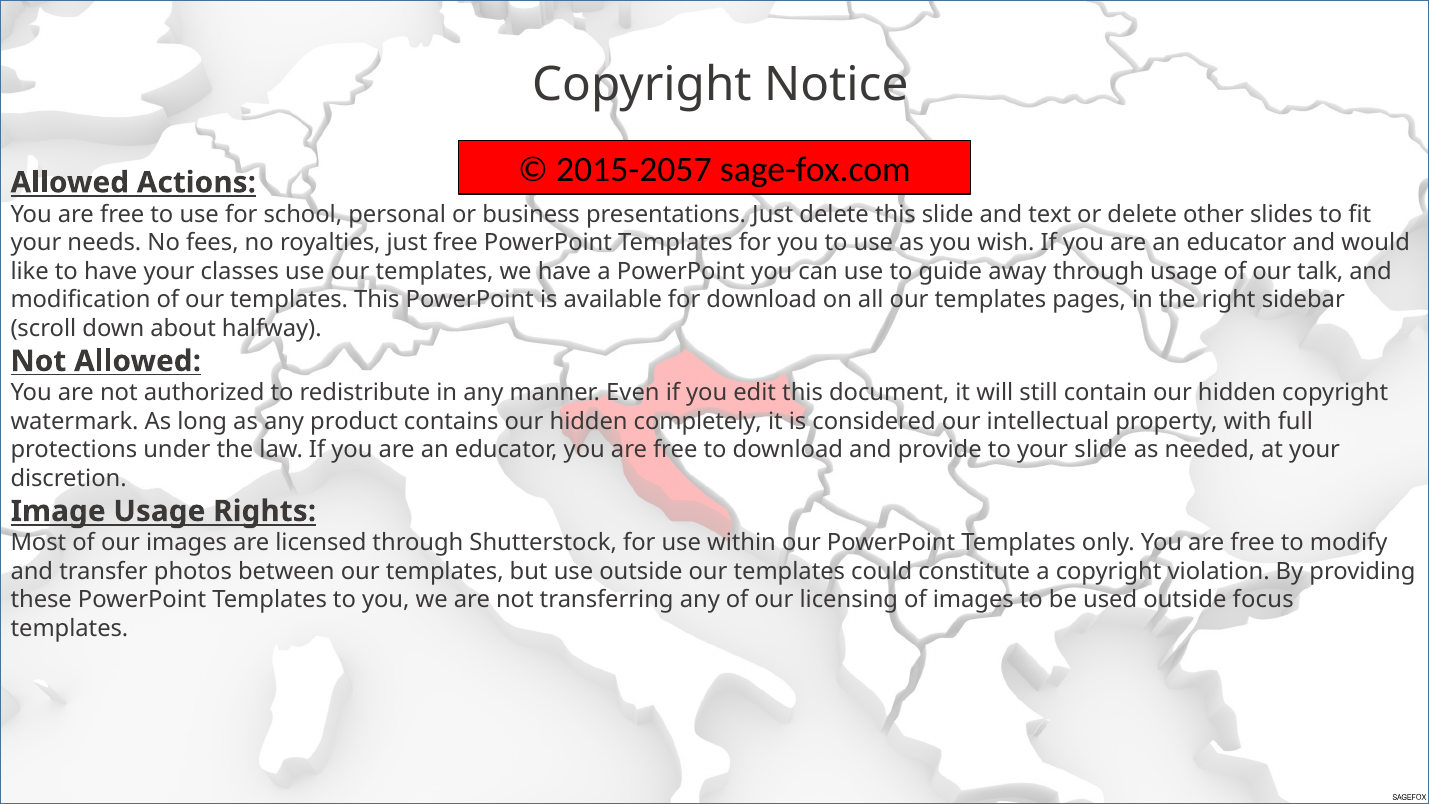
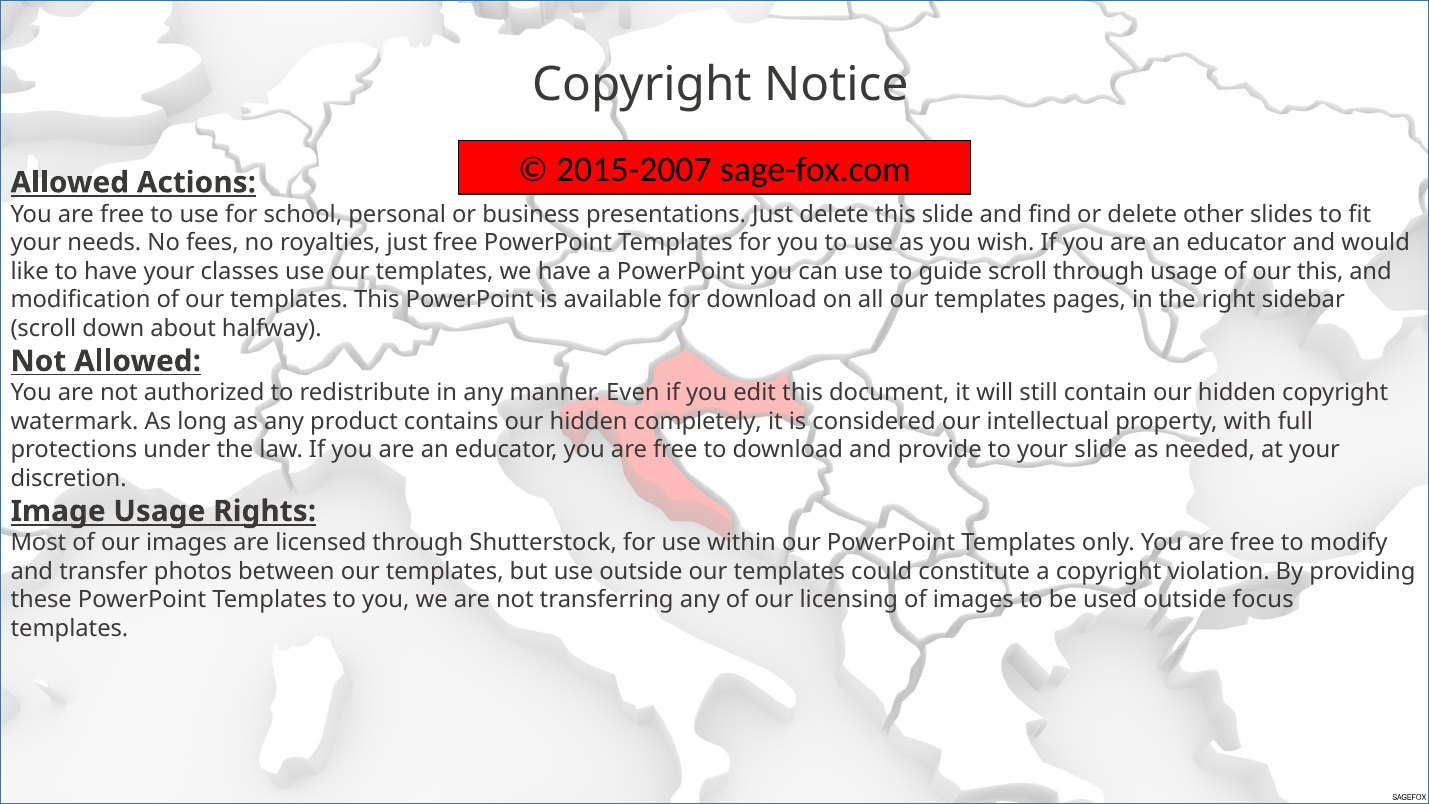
2015-2057: 2015-2057 -> 2015-2007 (634, 170)
text: text -> find (1050, 214)
guide away: away -> scroll (1018, 271)
our talk: talk -> this (1320, 271)
